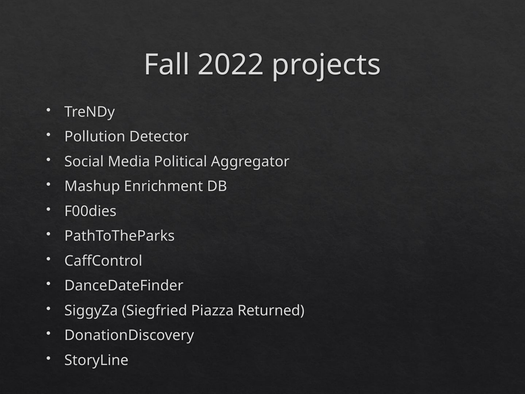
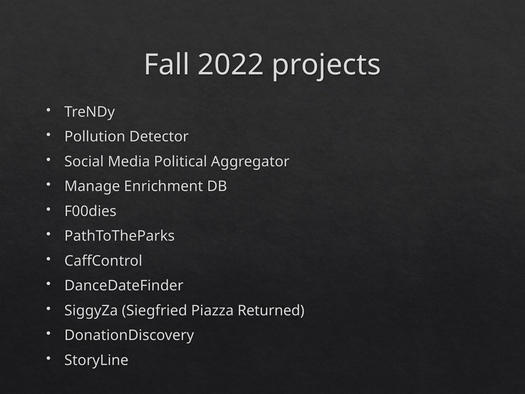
Mashup: Mashup -> Manage (92, 186)
